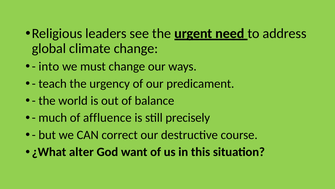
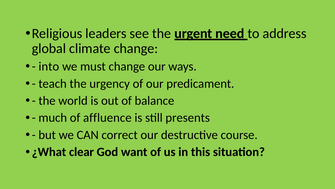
precisely: precisely -> presents (188, 117)
alter: alter -> clear (81, 152)
